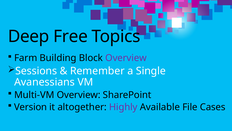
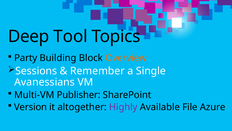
Free: Free -> Tool (70, 36)
Farm: Farm -> Party (26, 58)
Overview colour: purple -> orange (126, 58)
Multi-VM Overview: Overview -> Publisher (79, 95)
Cases: Cases -> Azure (213, 107)
